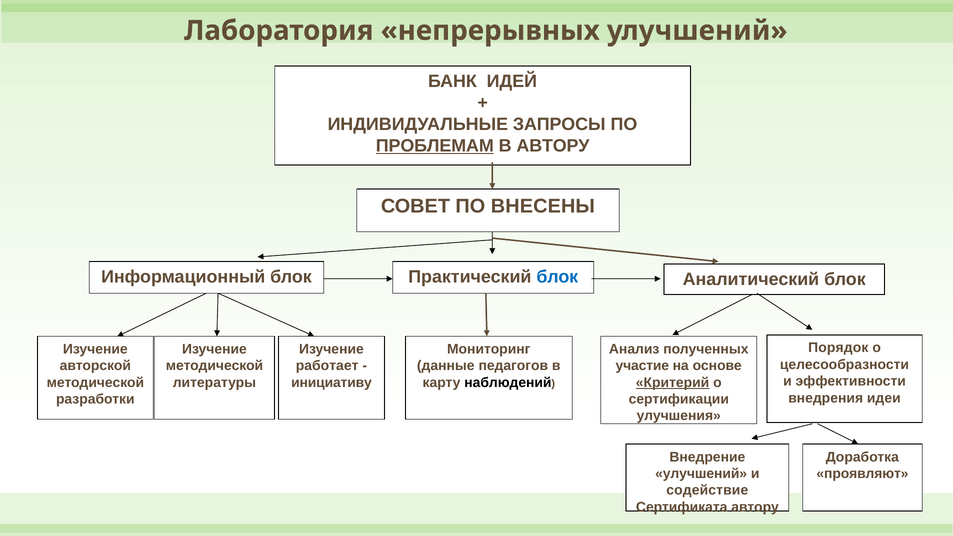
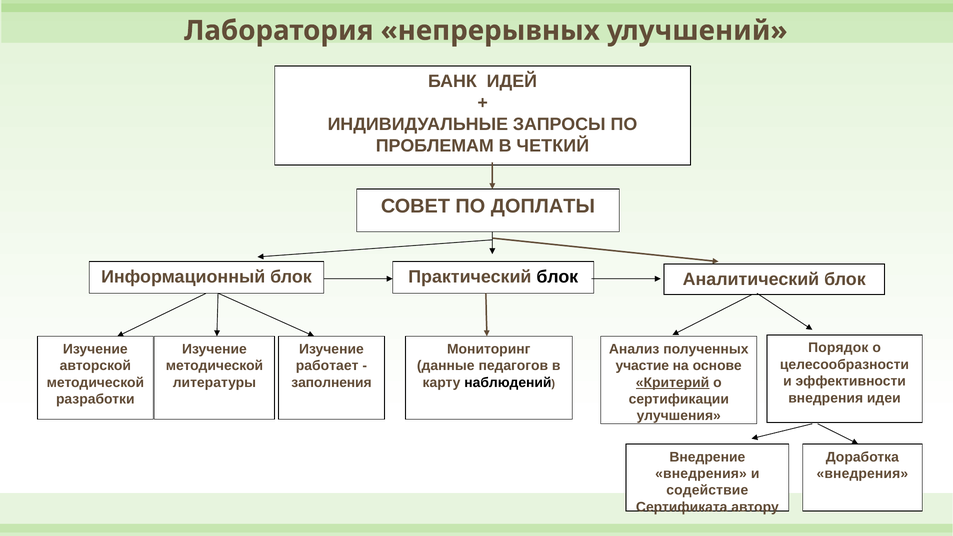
ПРОБЛЕМАМ underline: present -> none (435, 146)
В АВТОРУ: АВТОРУ -> ЧЕТКИЙ (553, 146)
ВНЕСЕНЫ: ВНЕСЕНЫ -> ДОПЛАТЫ (543, 206)
блок colour: blue -> black (557, 277)
инициативу: инициативу -> заполнения (331, 383)
улучшений: улучшений -> внедрения (701, 474)
проявляют: проявляют -> внедрения (862, 474)
